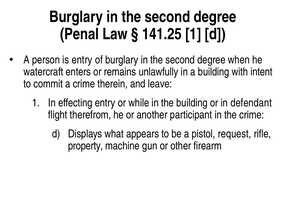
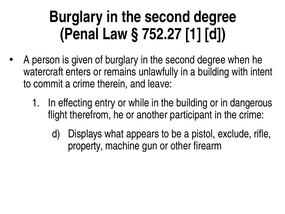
141.25: 141.25 -> 752.27 (162, 34)
is entry: entry -> given (82, 60)
defendant: defendant -> dangerous (251, 103)
request: request -> exclude (235, 134)
